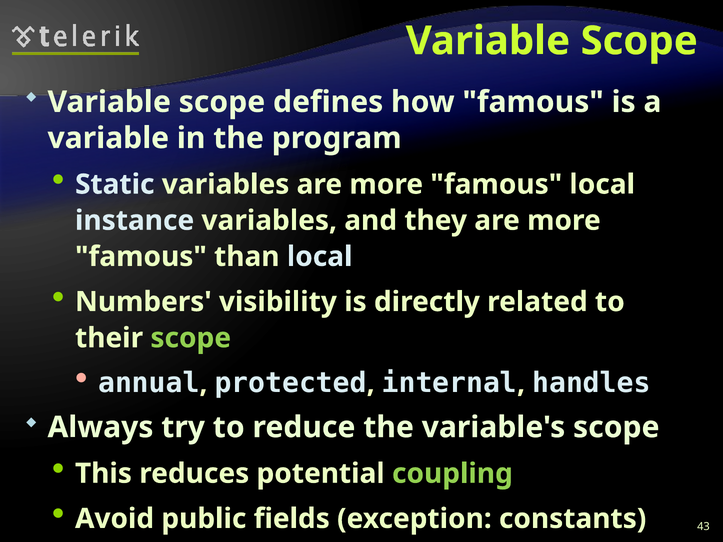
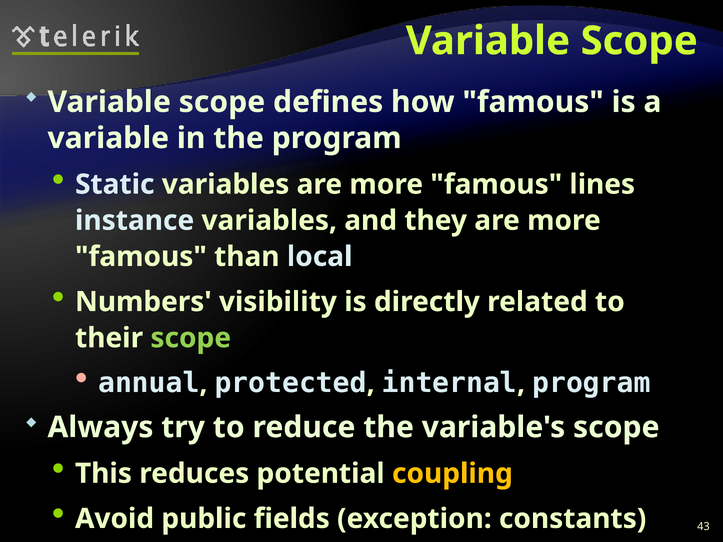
famous local: local -> lines (602, 184)
handles: handles -> program (591, 383)
coupling colour: light green -> yellow (452, 474)
